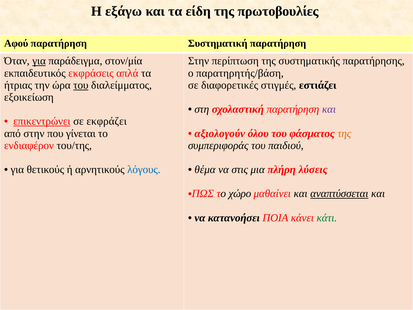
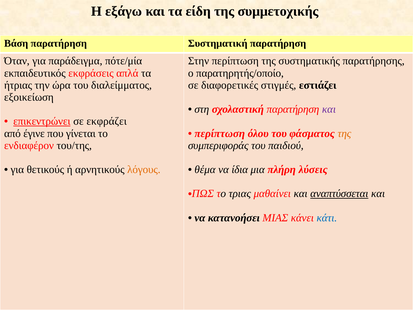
πρωτοβουλίες: πρωτοβουλίες -> συμμετοχικής (278, 11)
Αφού: Αφού -> Βάση (16, 43)
για underline: present -> none (39, 61)
στον/μία: στον/μία -> πότε/μία (124, 61)
παρατηρητής/βάση: παρατηρητής/βάση -> παρατηρητής/οποίο (240, 73)
του underline: present -> none (81, 85)
αξιολογούν: αξιολογούν -> περίπτωση (220, 133)
από στην: στην -> έγινε (34, 133)
λόγους colour: blue -> orange (144, 169)
στις: στις -> ίδια (240, 169)
χώρο: χώρο -> τριας (240, 194)
ΠΟΙΑ: ΠΟΙΑ -> ΜΙΑΣ (275, 218)
κάτι colour: green -> blue (327, 218)
